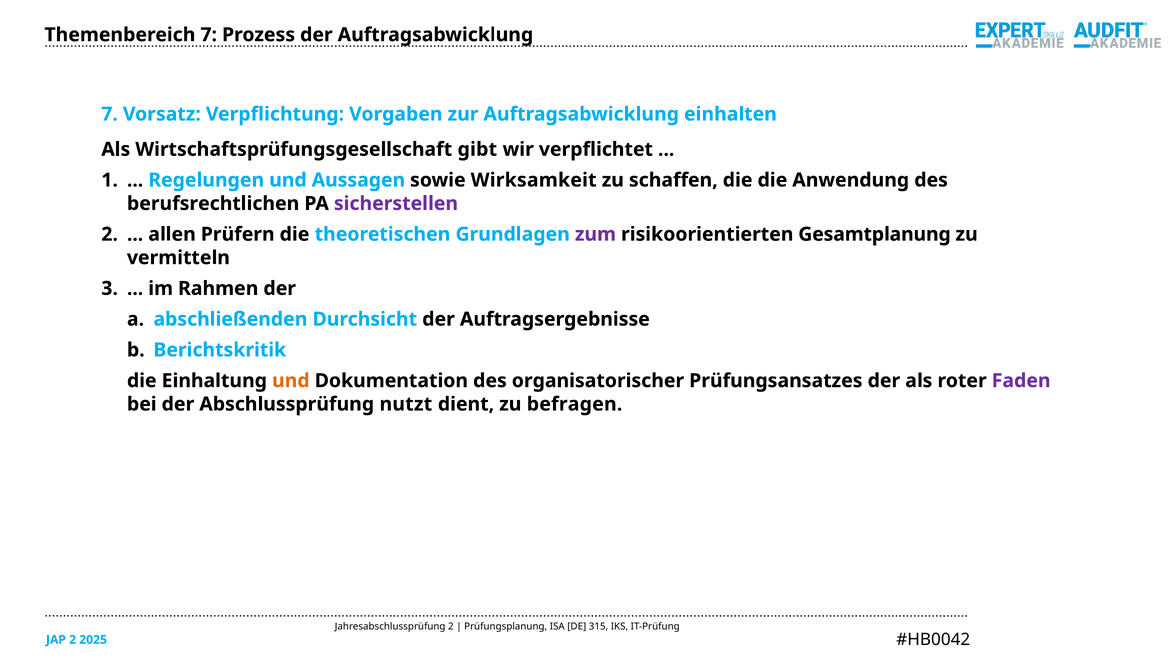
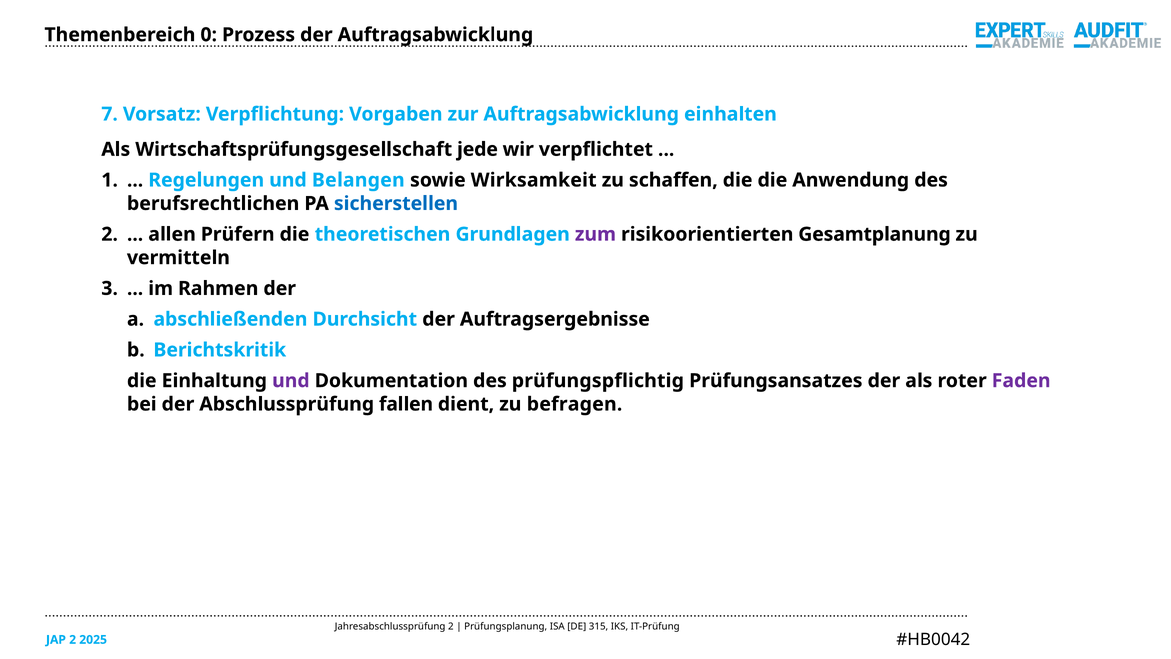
Themenbereich 7: 7 -> 0 (209, 35)
gibt: gibt -> jede (477, 149)
Aussagen: Aussagen -> Belangen (358, 180)
sicherstellen colour: purple -> blue (396, 203)
und colour: orange -> purple (291, 381)
organisatorischer: organisatorischer -> prüfungspflichtig (598, 381)
nutzt: nutzt -> fallen (406, 404)
